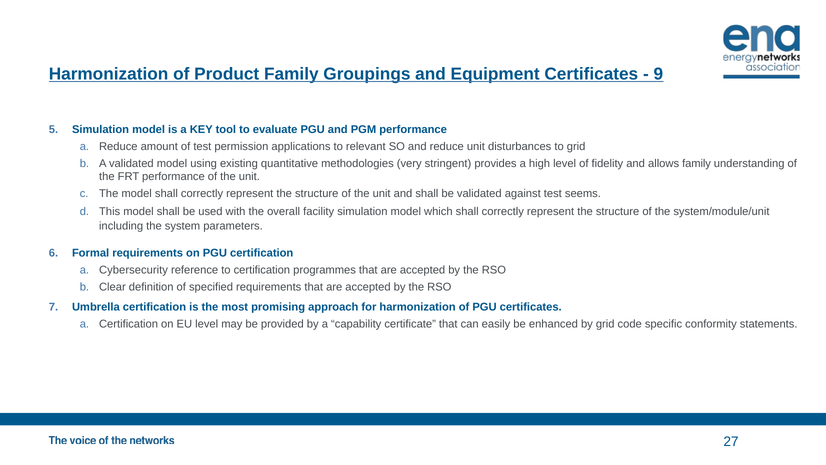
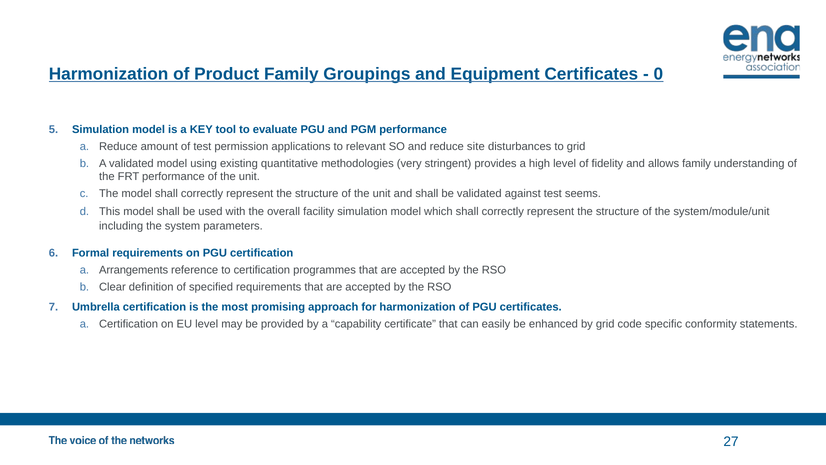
9: 9 -> 0 (658, 74)
reduce unit: unit -> site (476, 146)
Cybersecurity: Cybersecurity -> Arrangements (134, 270)
